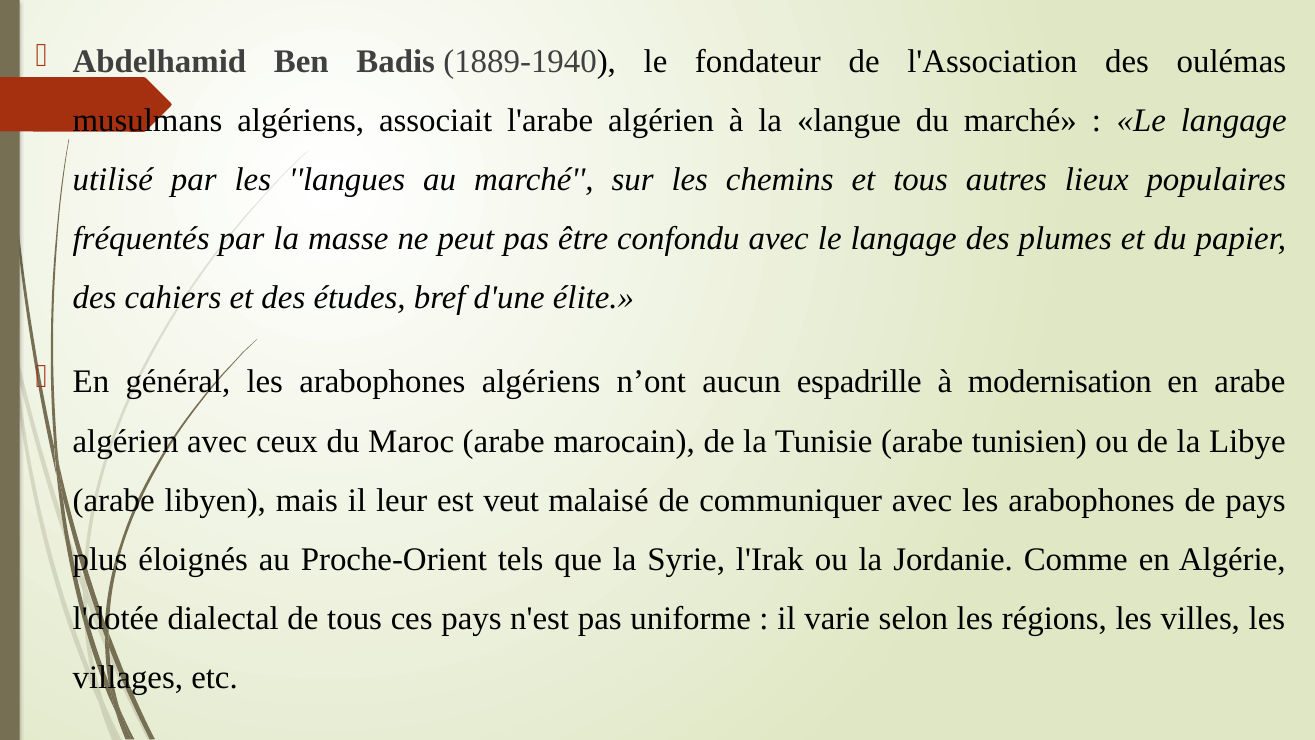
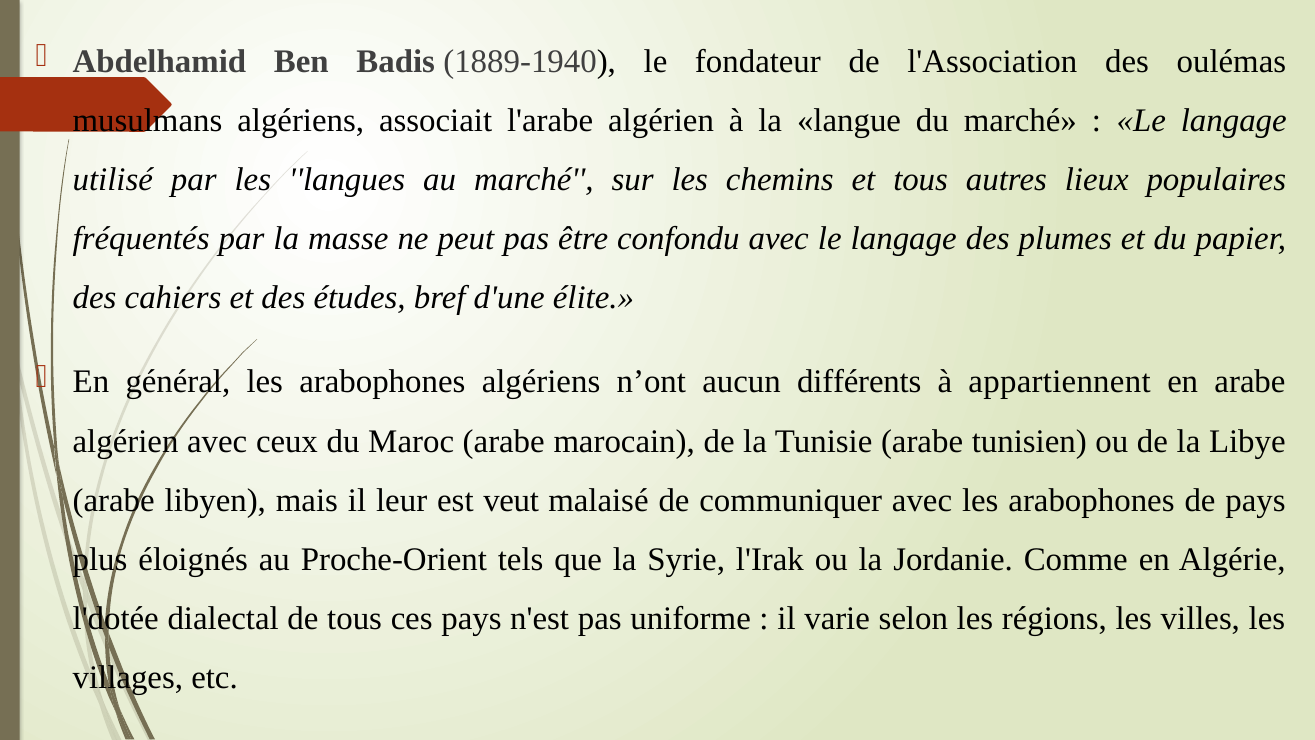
espadrille: espadrille -> différents (859, 382)
modernisation: modernisation -> appartiennent (1060, 382)
